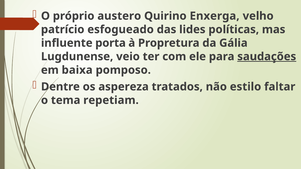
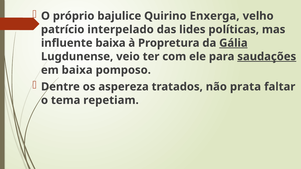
austero: austero -> bajulice (119, 16)
esfogueado: esfogueado -> interpelado (121, 30)
influente porta: porta -> baixa (111, 43)
Gália underline: none -> present (233, 43)
estilo: estilo -> prata (245, 87)
